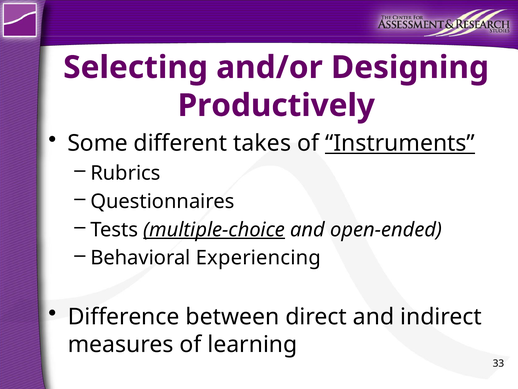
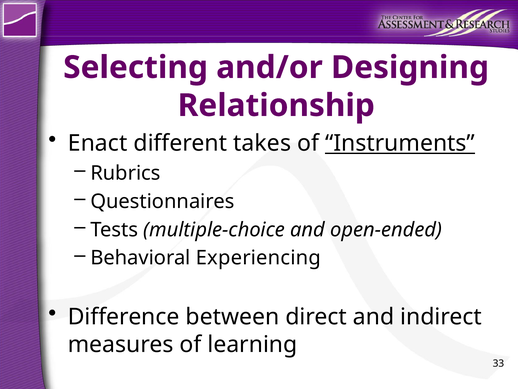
Productively: Productively -> Relationship (276, 105)
Some: Some -> Enact (98, 143)
multiple-choice underline: present -> none (214, 229)
